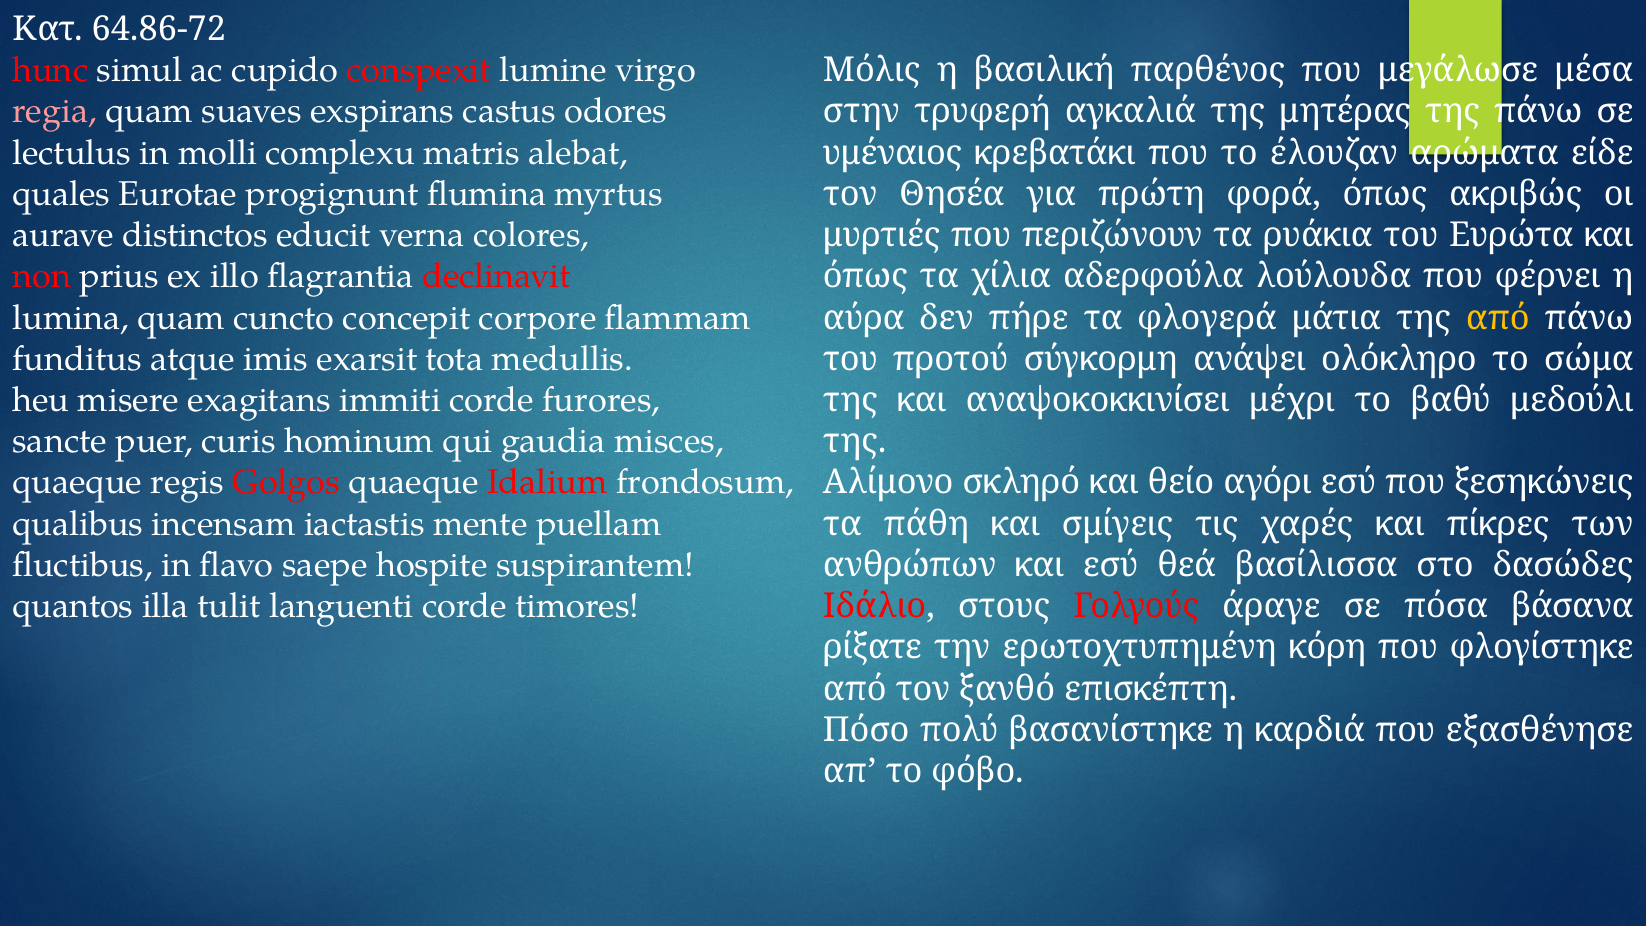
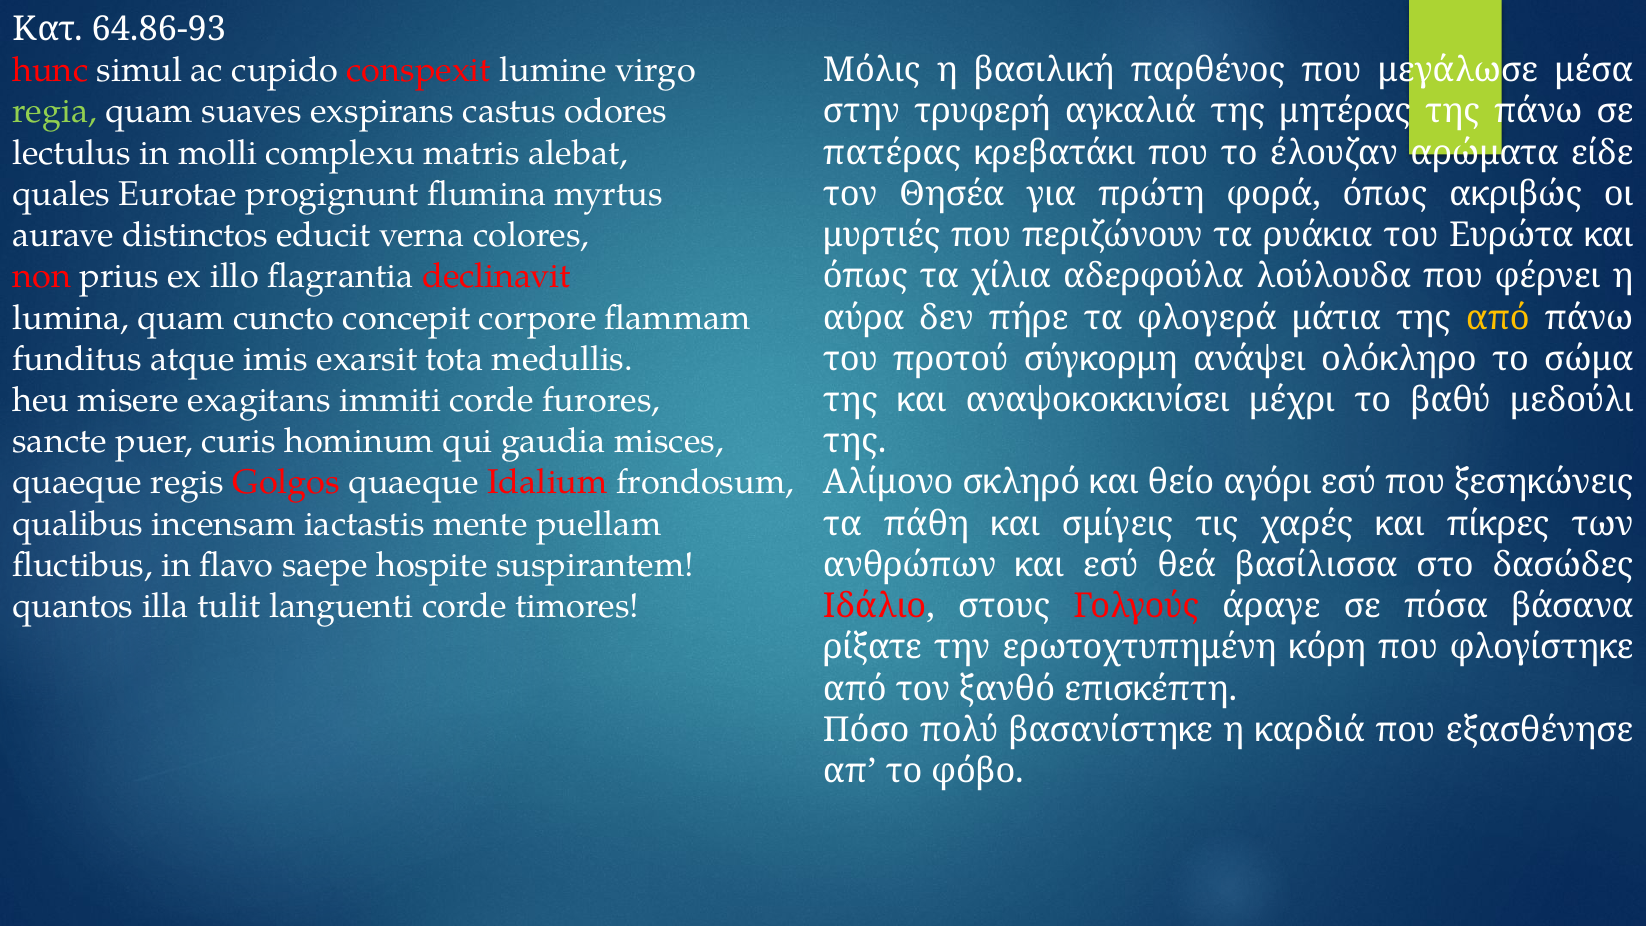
64.86-72: 64.86-72 -> 64.86-93 (159, 29)
regia colour: pink -> light green (55, 112)
υμέναιος: υμέναιος -> πατέρας (892, 153)
